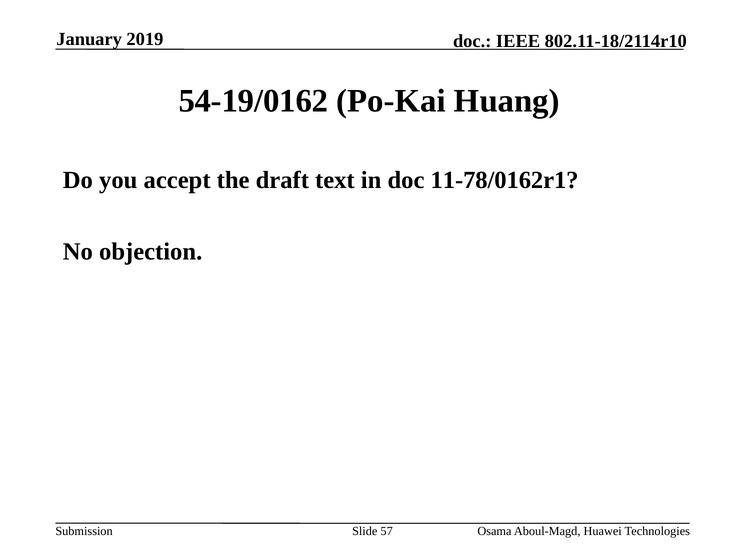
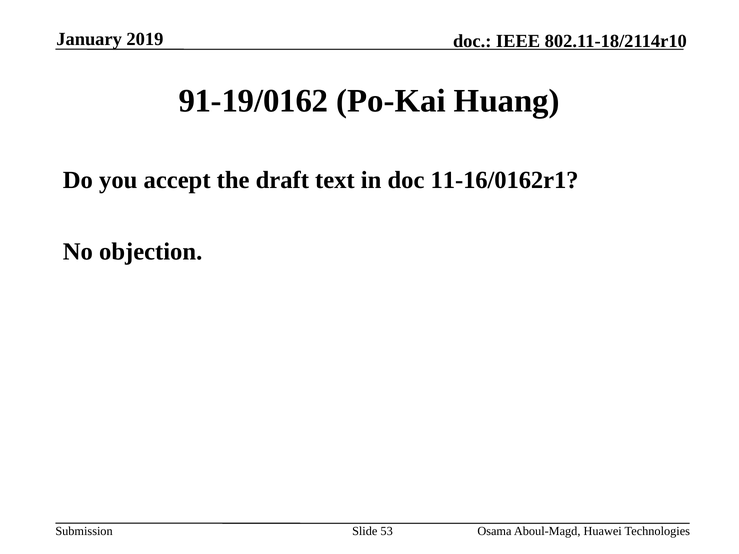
54-19/0162: 54-19/0162 -> 91-19/0162 (253, 101)
11-78/0162r1: 11-78/0162r1 -> 11-16/0162r1 (505, 180)
57: 57 -> 53 (387, 532)
